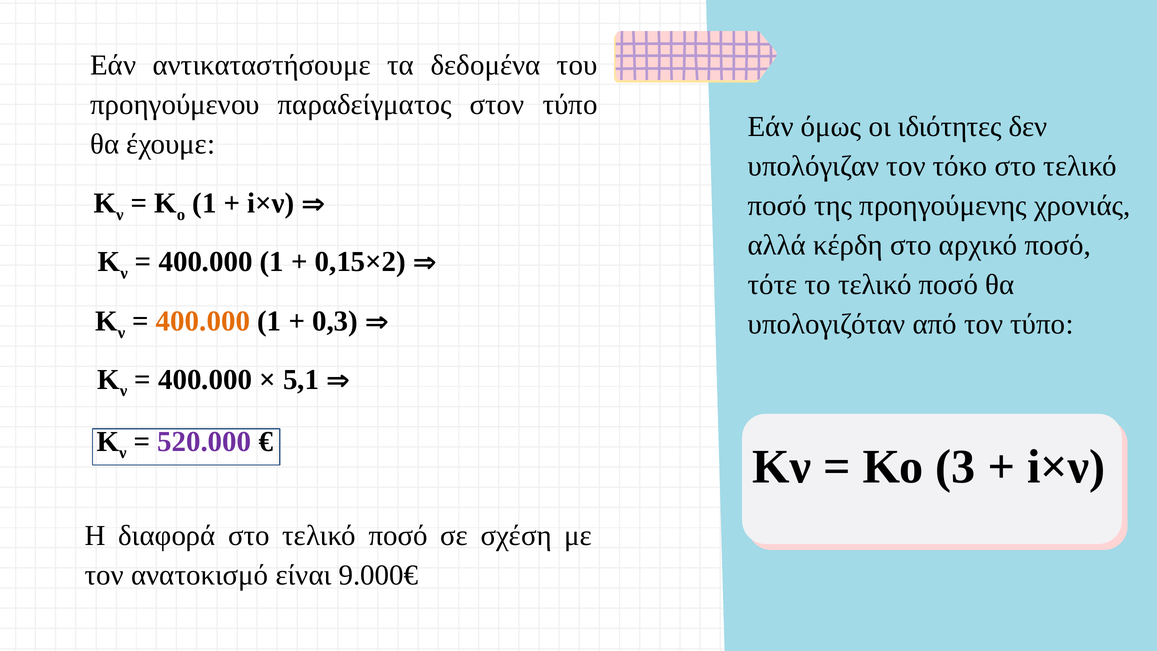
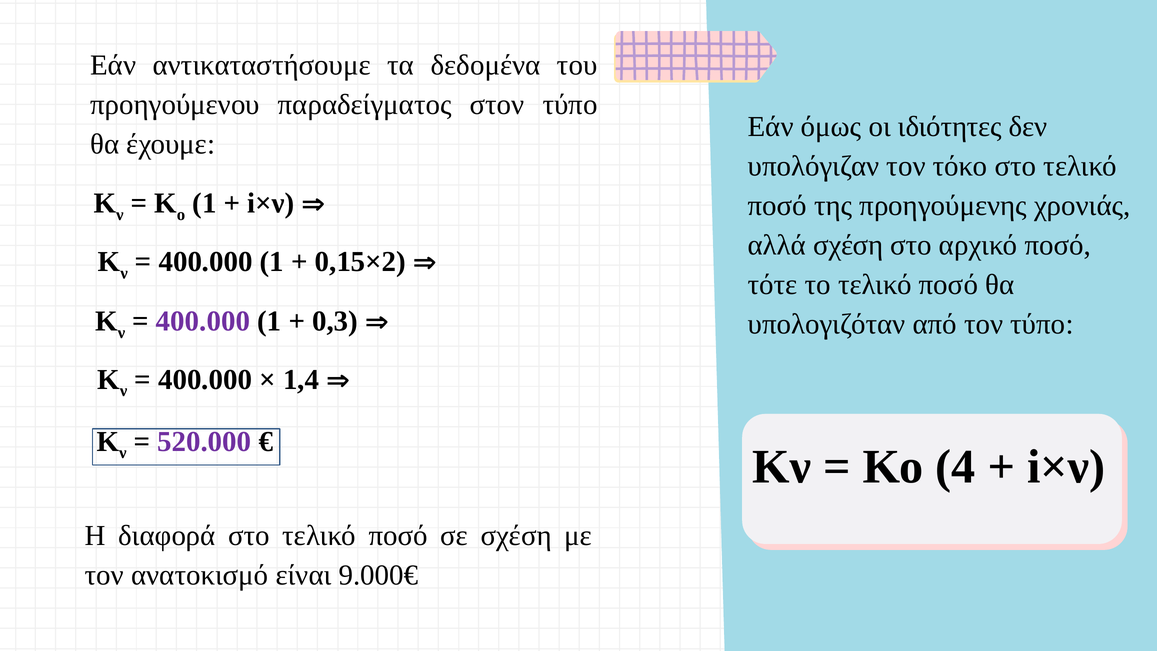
αλλά κέρδη: κέρδη -> σχέση (848, 245)
400.000 colour: orange -> purple (203, 321)
5,1: 5,1 -> 1,4 (301, 380)
3: 3 -> 4 (955, 466)
